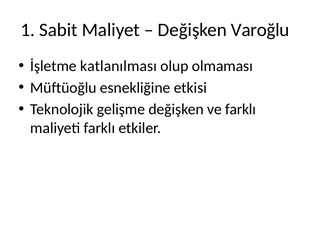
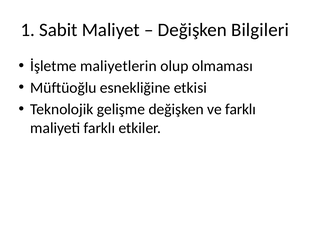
Varoğlu: Varoğlu -> Bilgileri (260, 30)
katlanılması: katlanılması -> maliyetlerin (118, 66)
